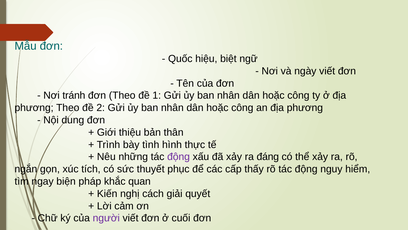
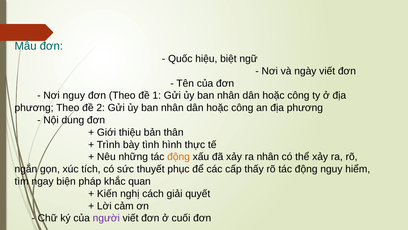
Nơi tránh: tránh -> nguy (74, 95)
động colour: purple -> orange (179, 157)
ra đáng: đáng -> nhân (268, 157)
